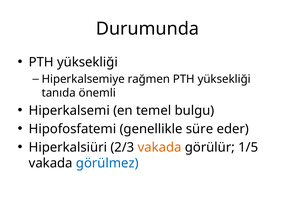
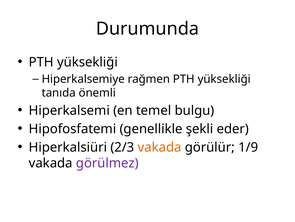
süre: süre -> şekli (200, 128)
1/5: 1/5 -> 1/9 (248, 147)
görülmez colour: blue -> purple (107, 163)
